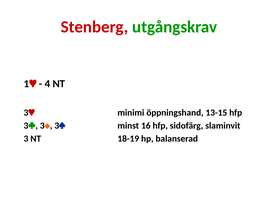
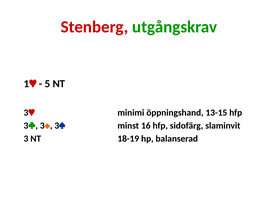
4: 4 -> 5 (47, 84)
